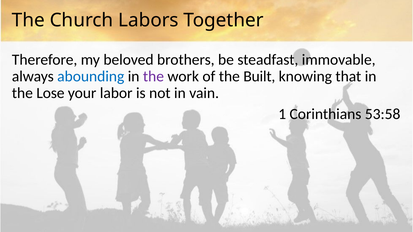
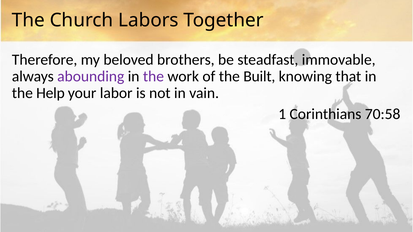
abounding colour: blue -> purple (91, 76)
Lose: Lose -> Help (50, 93)
53:58: 53:58 -> 70:58 (383, 114)
